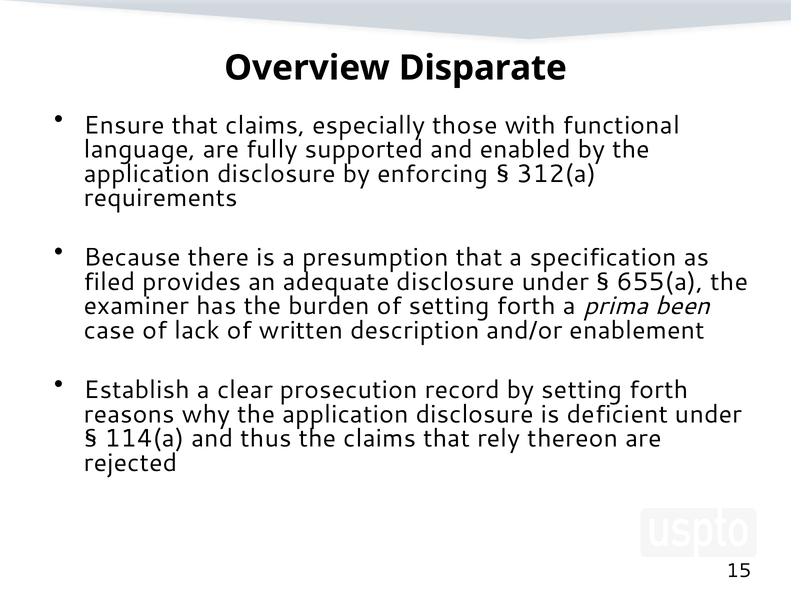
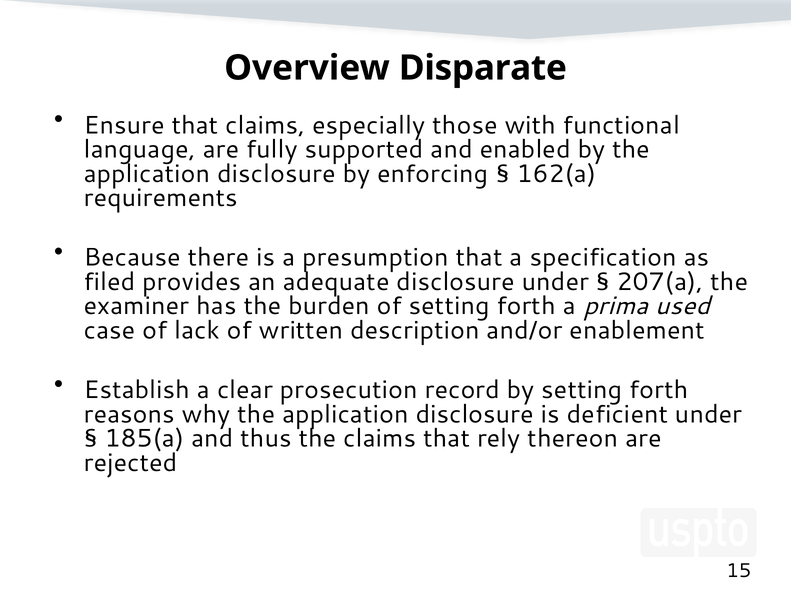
312(a: 312(a -> 162(a (556, 174)
655(a: 655(a -> 207(a (660, 282)
been: been -> used (683, 306)
114(a: 114(a -> 185(a (144, 439)
